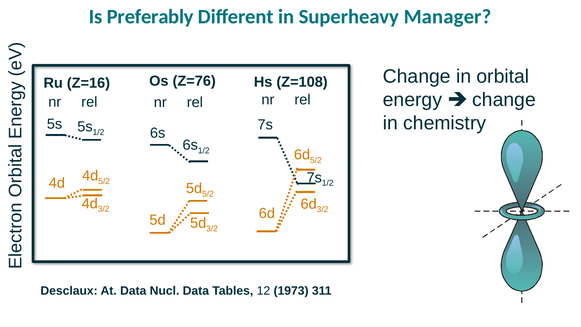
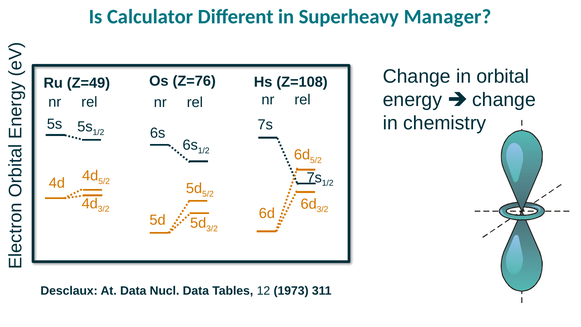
Preferably: Preferably -> Calculator (150, 17)
Z=16: Z=16 -> Z=49 (88, 83)
